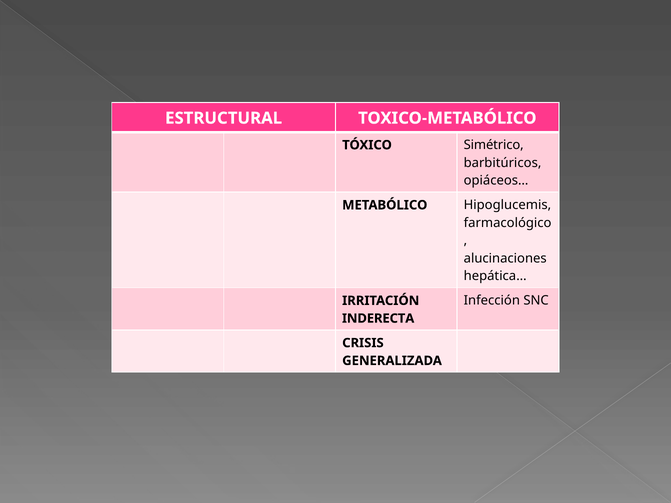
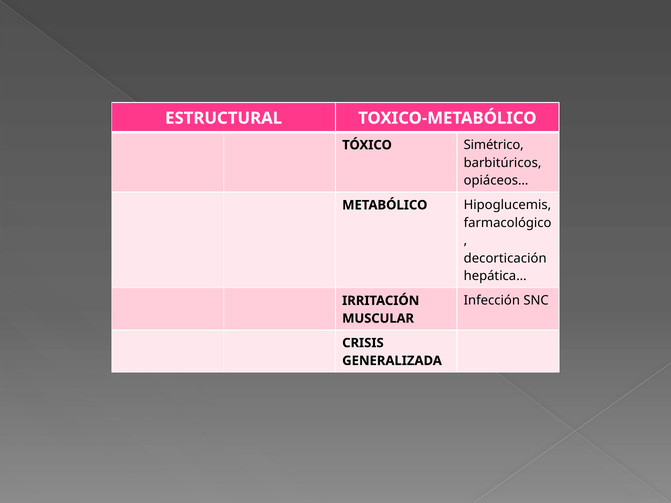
alucinaciones: alucinaciones -> decorticación (505, 259)
INDERECTA: INDERECTA -> MUSCULAR (378, 319)
